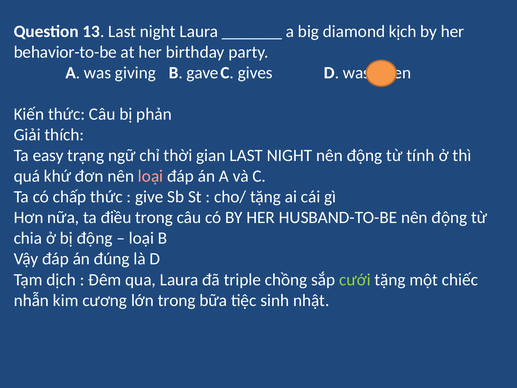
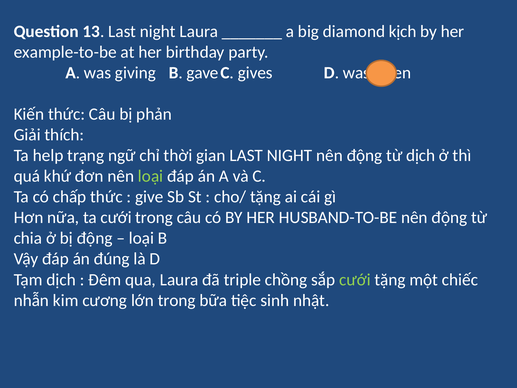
behavior-to-be: behavior-to-be -> example-to-be (65, 52)
easy: easy -> help (48, 155)
từ tính: tính -> dịch (421, 155)
loại colour: pink -> light green (151, 176)
ta điều: điều -> cưới (116, 217)
